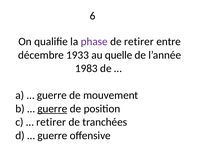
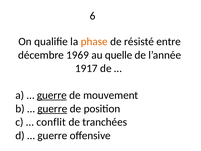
phase colour: purple -> orange (94, 42)
de retirer: retirer -> résisté (139, 42)
1933: 1933 -> 1969 (78, 55)
1983: 1983 -> 1917 (86, 68)
guerre underline: none -> present (52, 95)
retirer: retirer -> conflit (51, 122)
